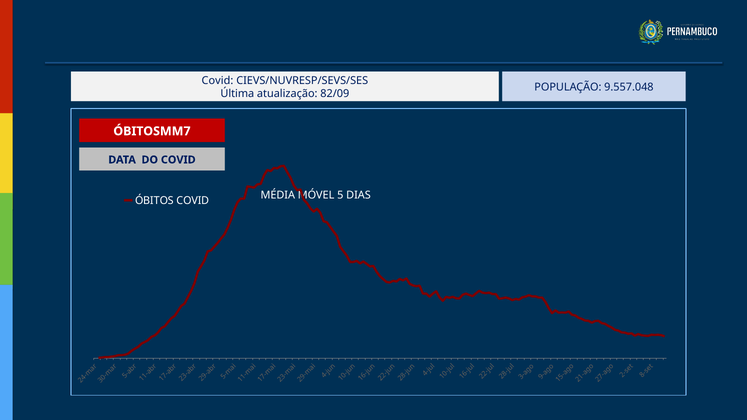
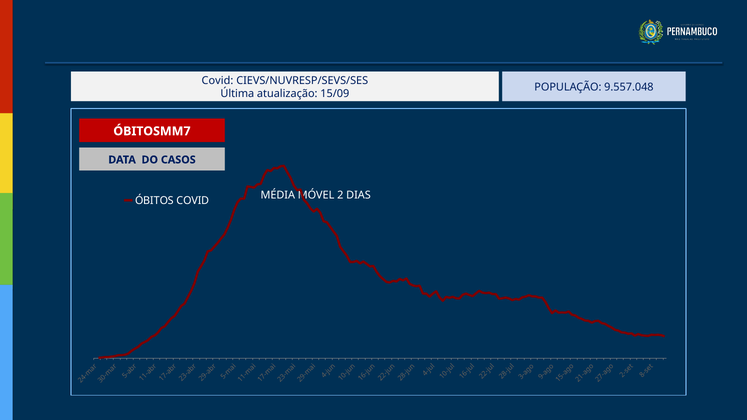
82/09: 82/09 -> 15/09 (335, 94)
DO COVID: COVID -> CASOS (178, 160)
5: 5 -> 2 (340, 195)
